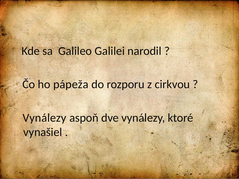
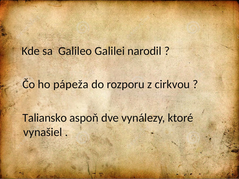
Vynálezy: Vynálezy -> Taliansko (45, 118)
